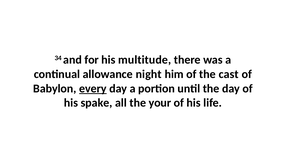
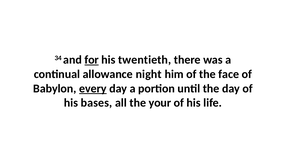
for underline: none -> present (92, 60)
multitude: multitude -> twentieth (145, 60)
cast: cast -> face (229, 74)
spake: spake -> bases (96, 103)
